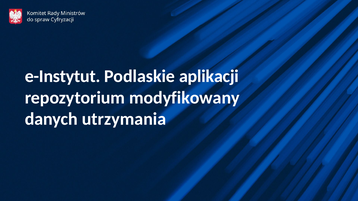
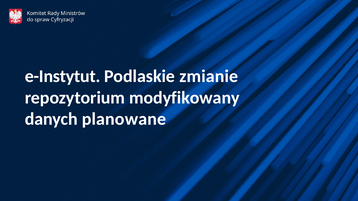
aplikacji: aplikacji -> zmianie (209, 76)
utrzymania: utrzymania -> planowane (124, 119)
